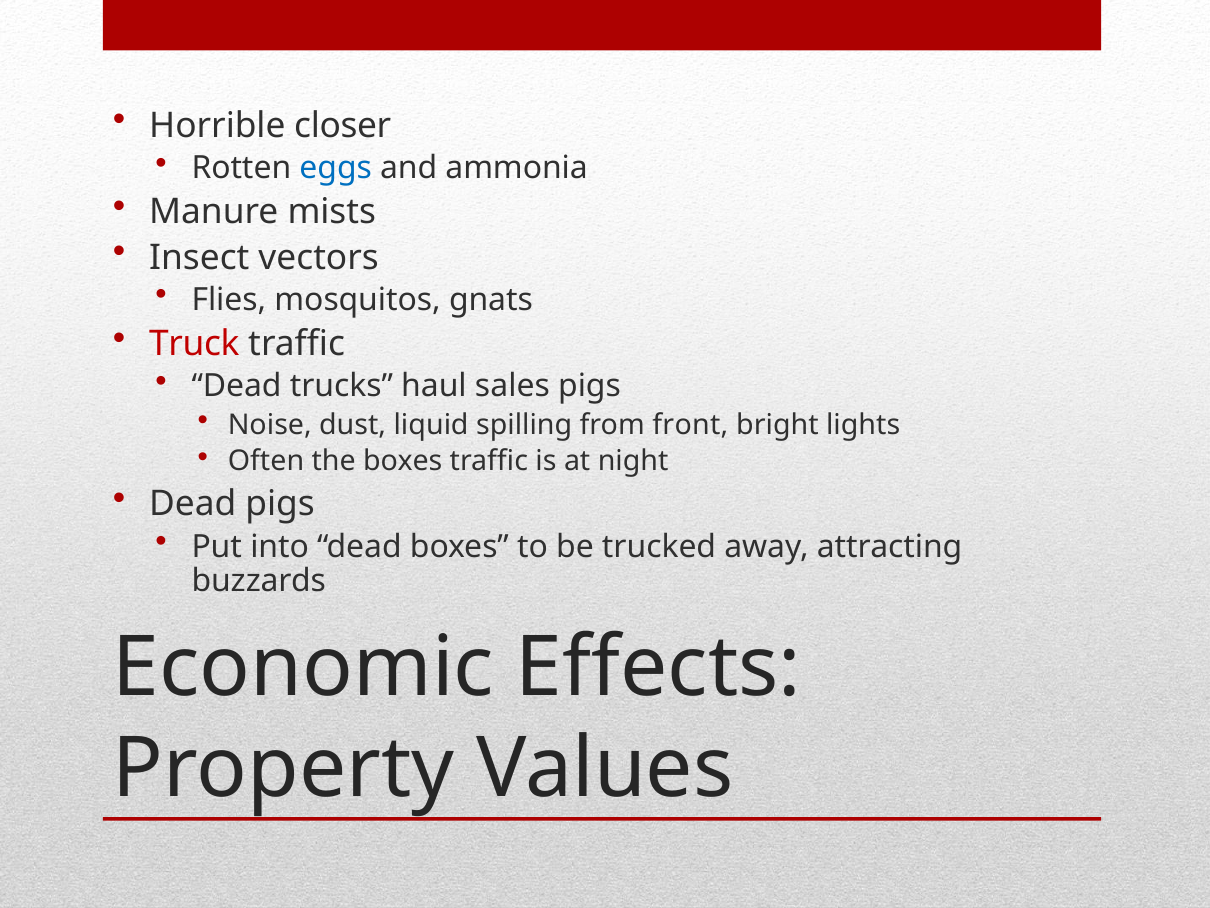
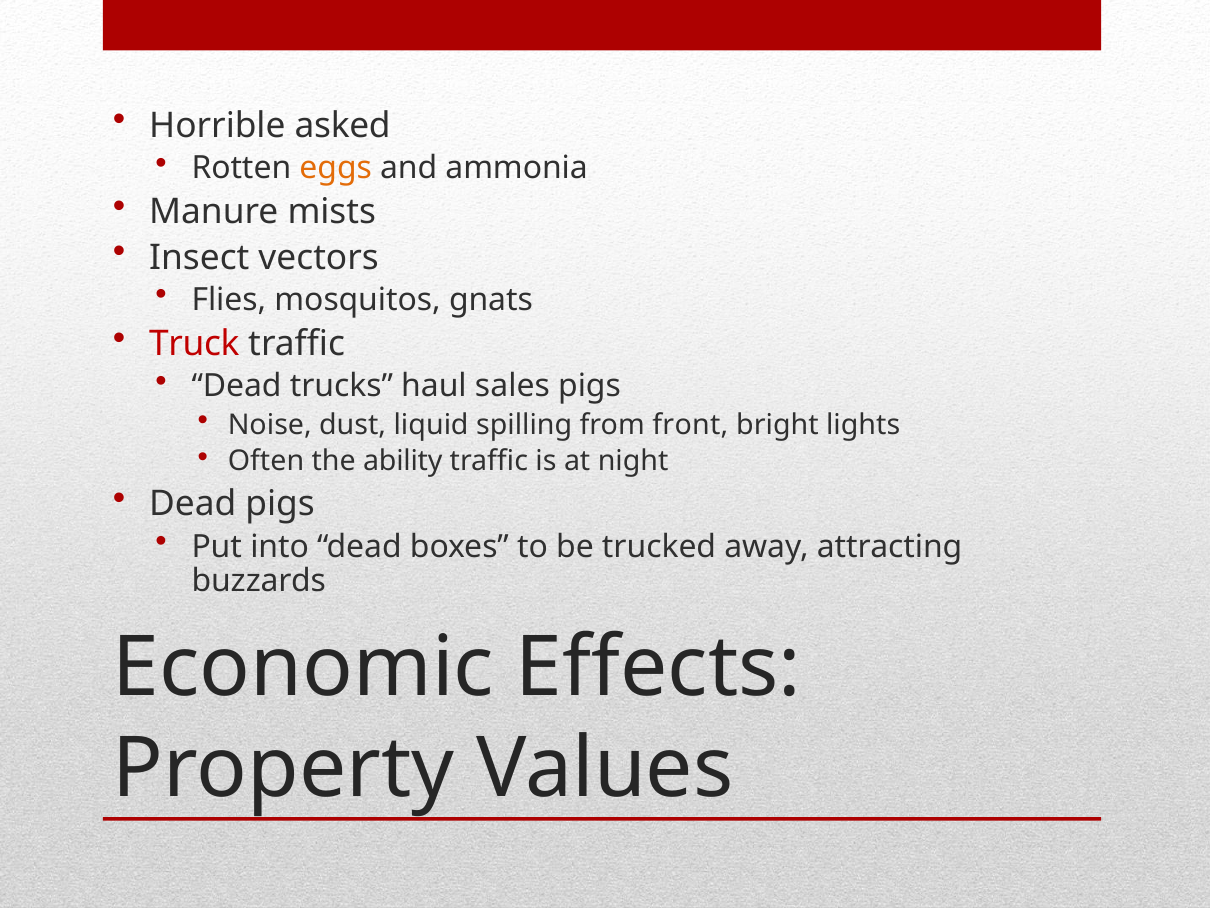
closer: closer -> asked (343, 125)
eggs colour: blue -> orange (336, 168)
the boxes: boxes -> ability (403, 461)
